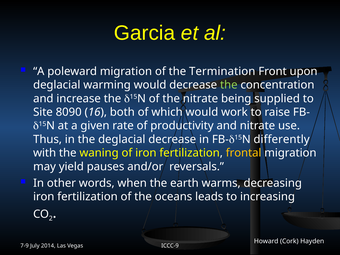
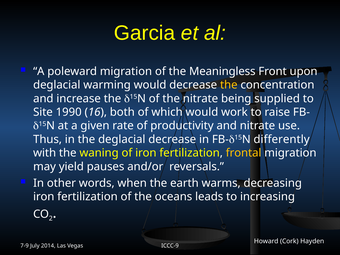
Termination: Termination -> Meaningless (222, 71)
the colour: light green -> yellow (229, 85)
8090: 8090 -> 1990 (69, 112)
